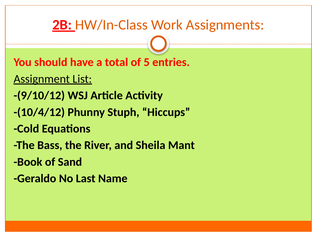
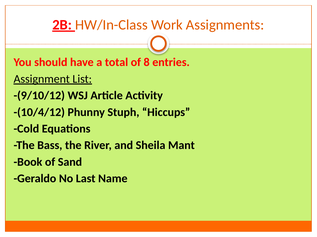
5: 5 -> 8 (147, 62)
